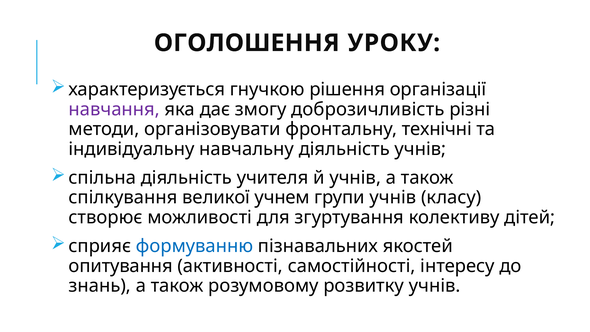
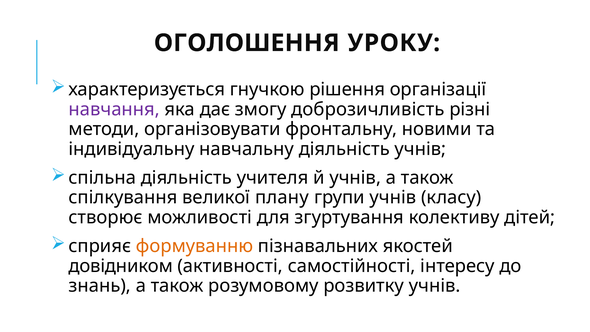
технічні: технічні -> новими (437, 129)
учнем: учнем -> плану (282, 198)
формуванню colour: blue -> orange (195, 246)
опитування: опитування -> довідником (121, 266)
